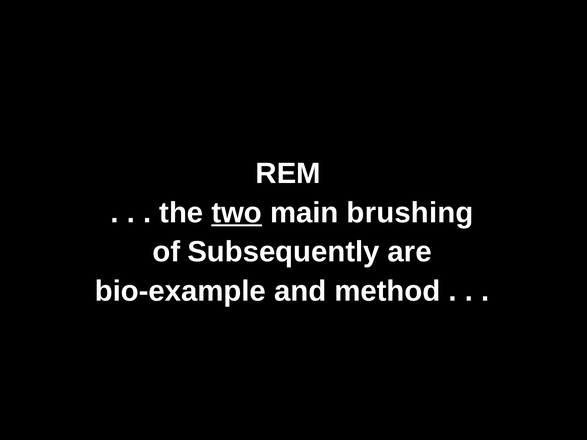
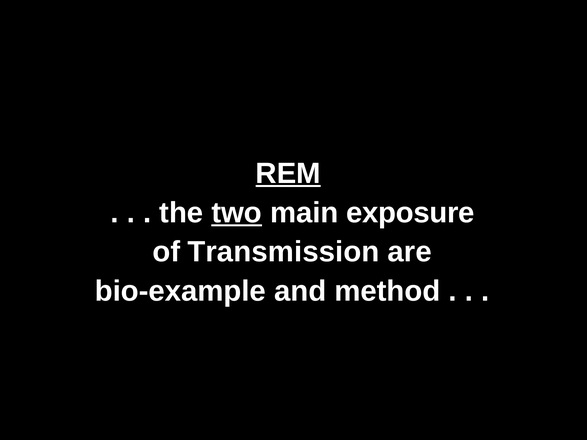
REM underline: none -> present (288, 174)
brushing: brushing -> exposure (410, 213)
Subsequently: Subsequently -> Transmission (283, 252)
